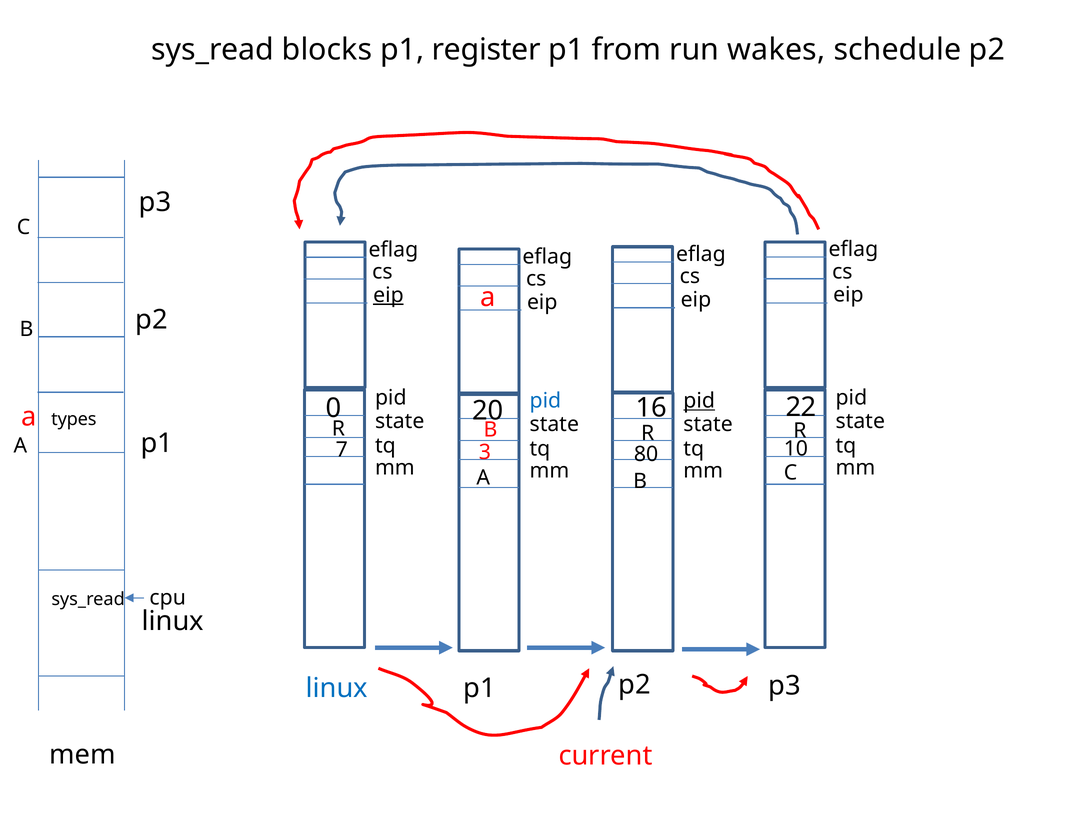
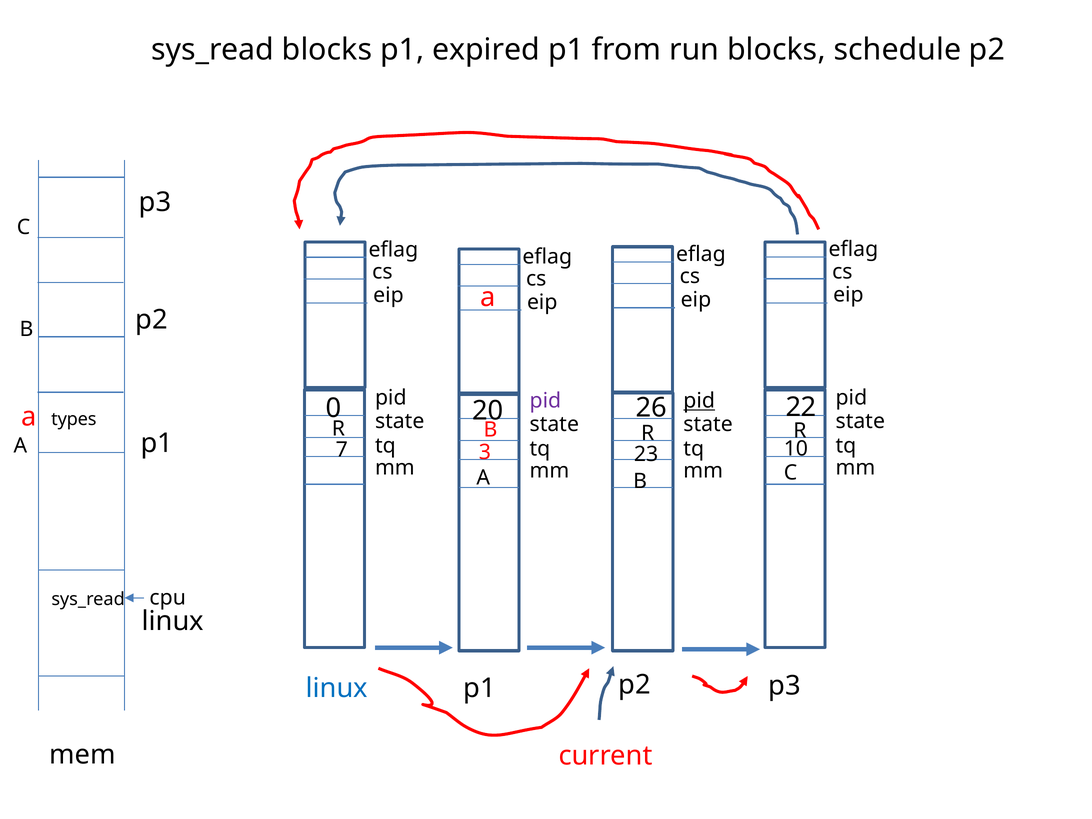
register: register -> expired (486, 50)
run wakes: wakes -> blocks (776, 50)
eip underline: present -> none (388, 295)
pid colour: blue -> purple (545, 401)
16: 16 -> 26 (651, 408)
80: 80 -> 23 (646, 454)
